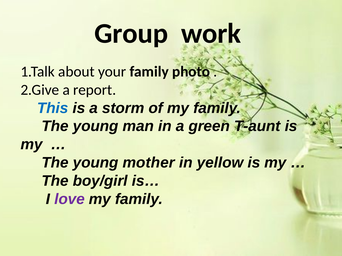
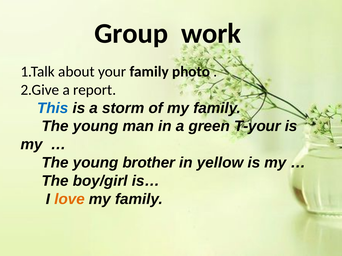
T-aunt: T-aunt -> T-your (257, 126)
mother: mother -> brother (149, 163)
love colour: purple -> orange (70, 199)
